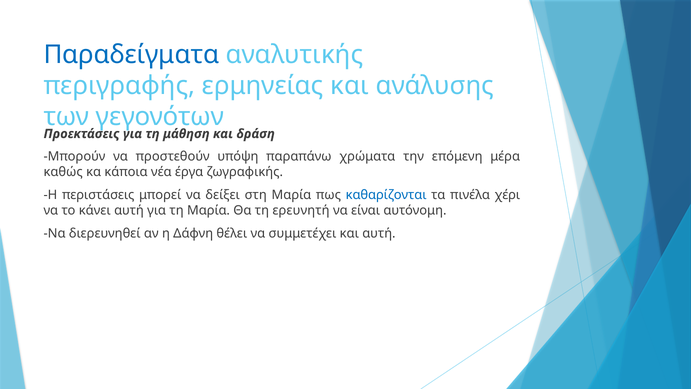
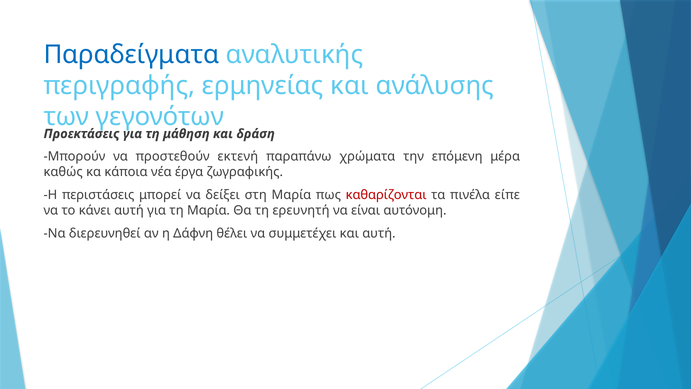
υπόψη: υπόψη -> εκτενή (238, 156)
καθαρίζονται colour: blue -> red (386, 195)
χέρι: χέρι -> είπε (507, 195)
